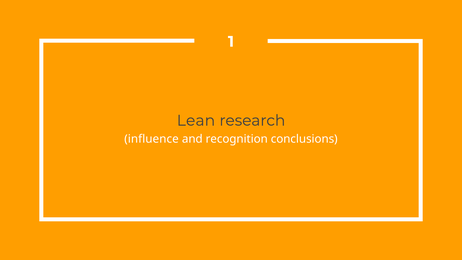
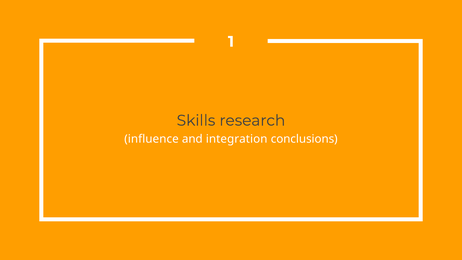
Lean: Lean -> Skills (196, 120)
recognition: recognition -> integration (237, 139)
